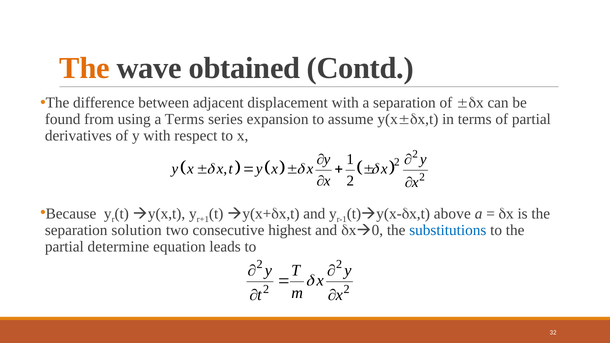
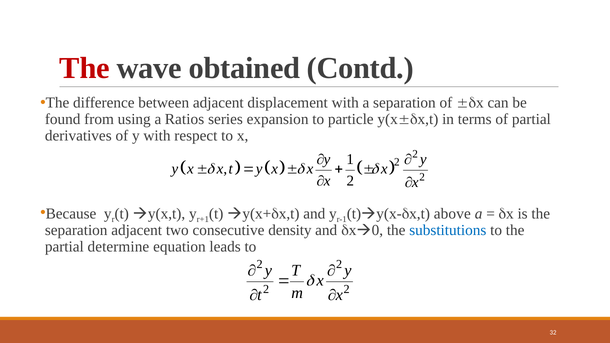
The colour: orange -> red (85, 68)
a Terms: Terms -> Ratios (185, 119)
assume: assume -> particle (351, 119)
separation solution: solution -> adjacent (137, 231)
highest: highest -> density (290, 231)
